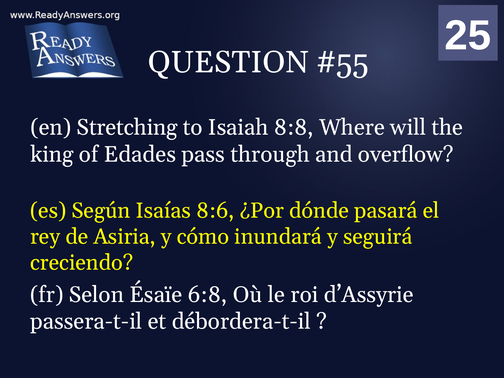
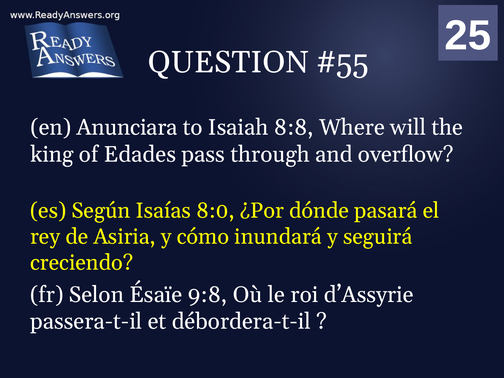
Stretching: Stretching -> Anunciara (127, 127)
8:6: 8:6 -> 8:0 (215, 211)
6:8: 6:8 -> 9:8 (208, 295)
